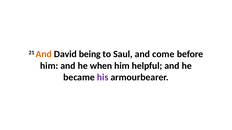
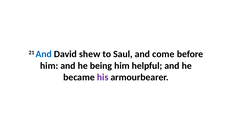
And colour: orange -> blue (44, 54)
being: being -> shew (90, 54)
when: when -> being (101, 66)
